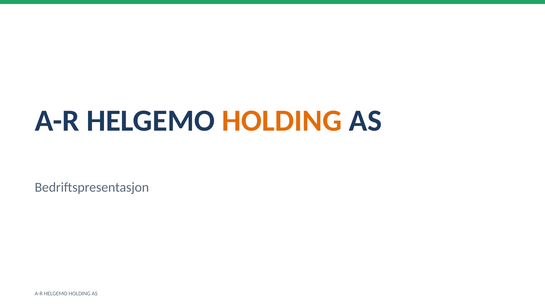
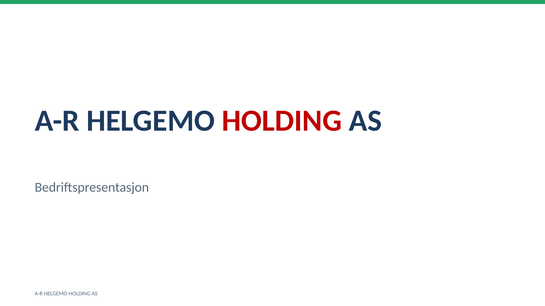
HOLDING colour: orange -> red (282, 121)
